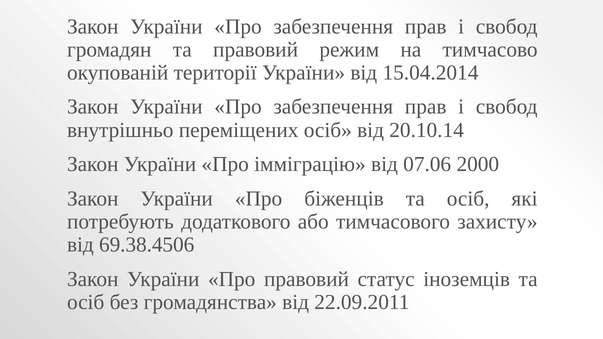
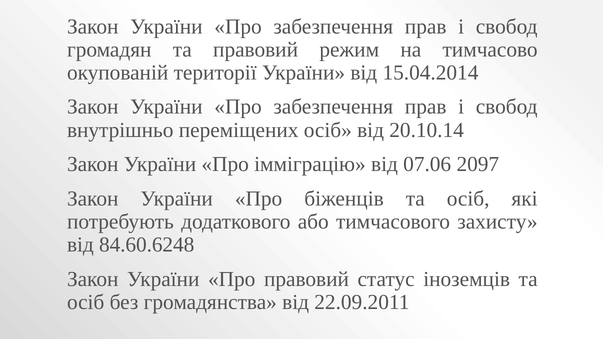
2000: 2000 -> 2097 (478, 164)
69.38.4506: 69.38.4506 -> 84.60.6248 (147, 245)
